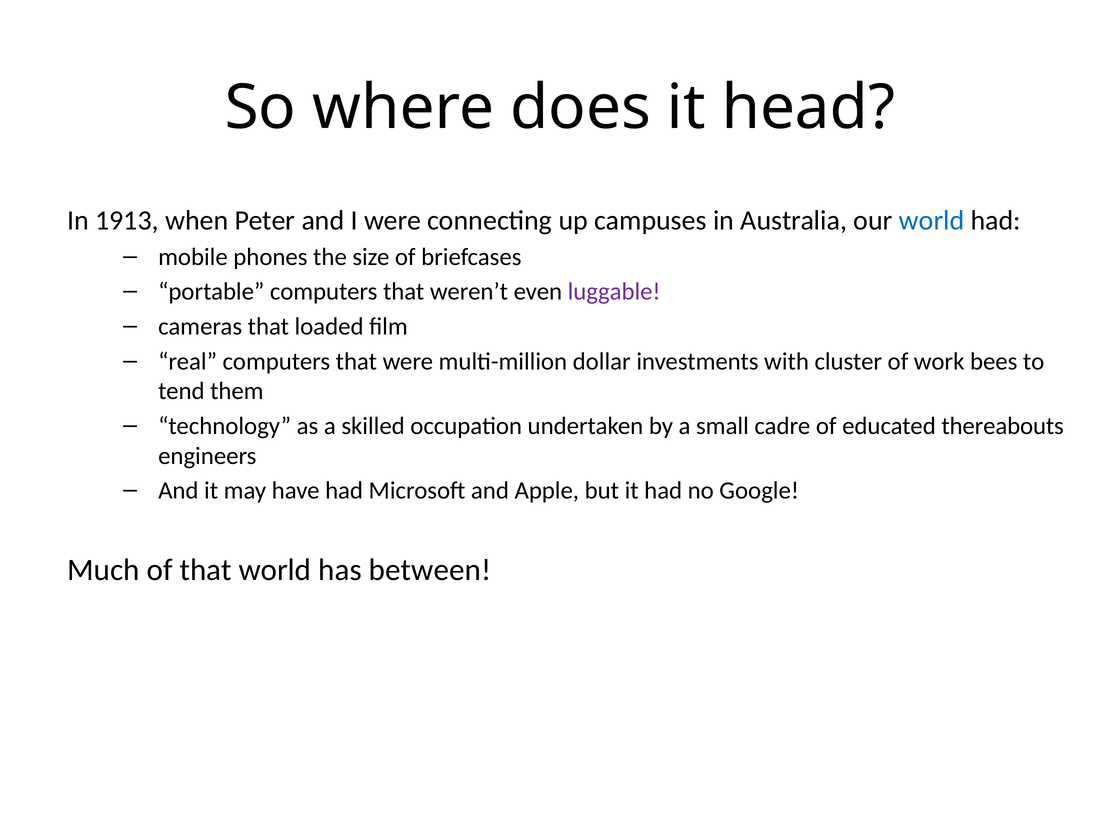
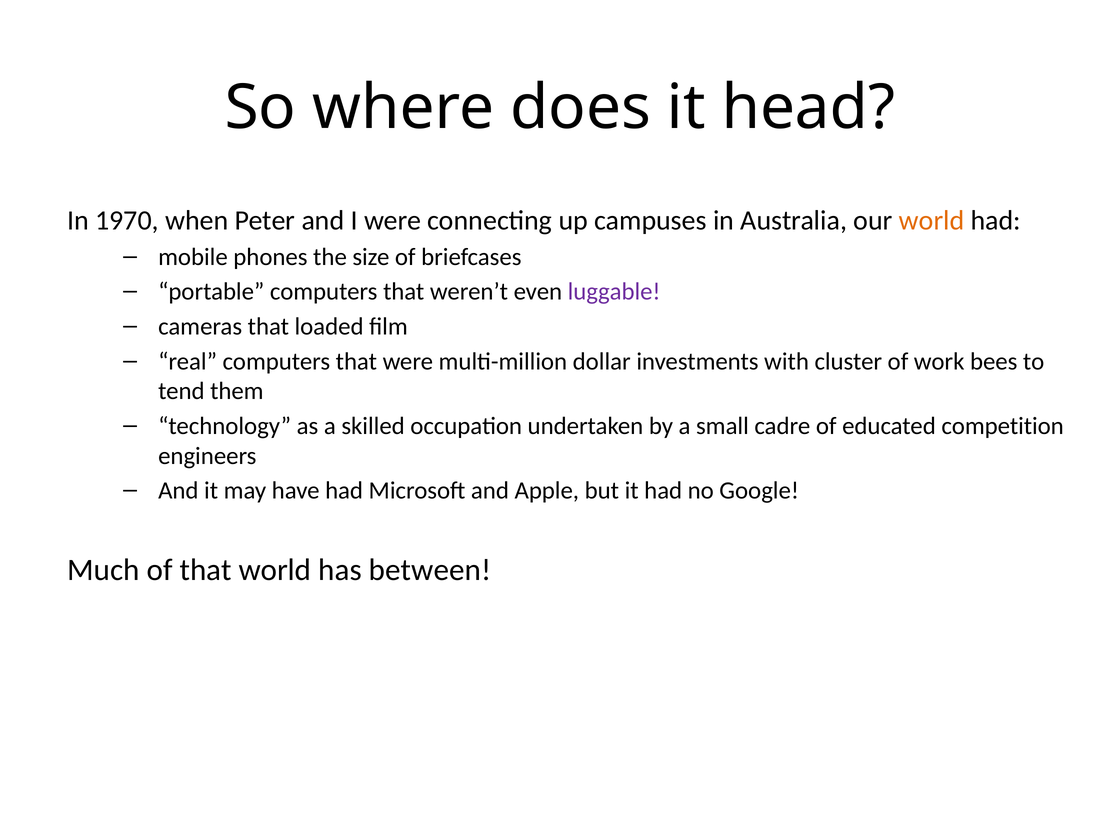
1913: 1913 -> 1970 (127, 220)
world colour: blue -> orange (932, 220)
thereabouts: thereabouts -> competition (1003, 426)
